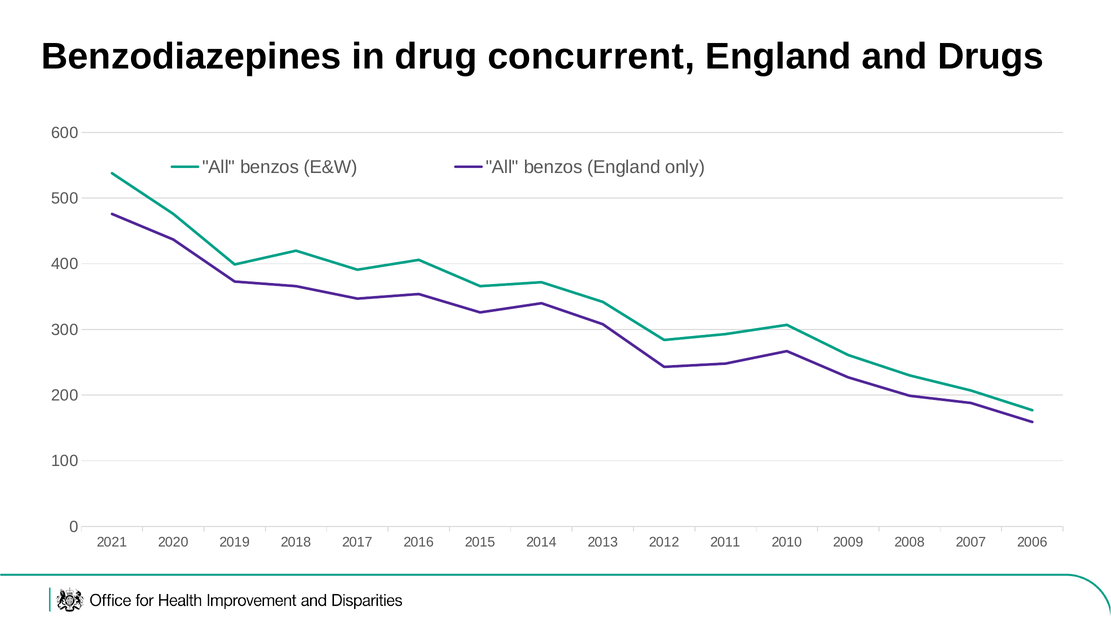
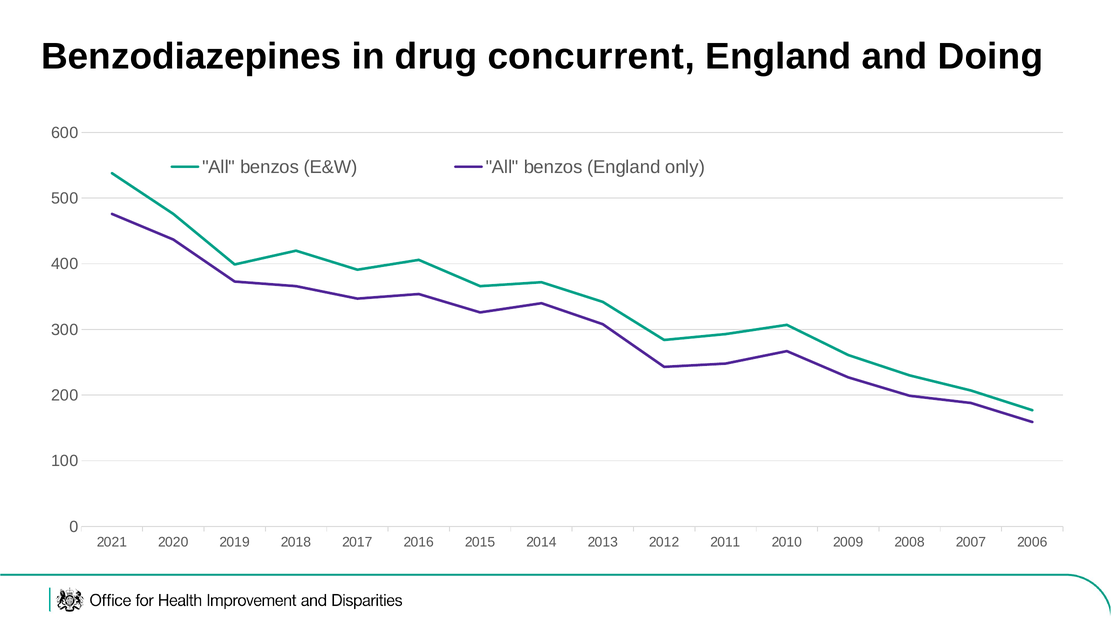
Drugs: Drugs -> Doing (991, 57)
